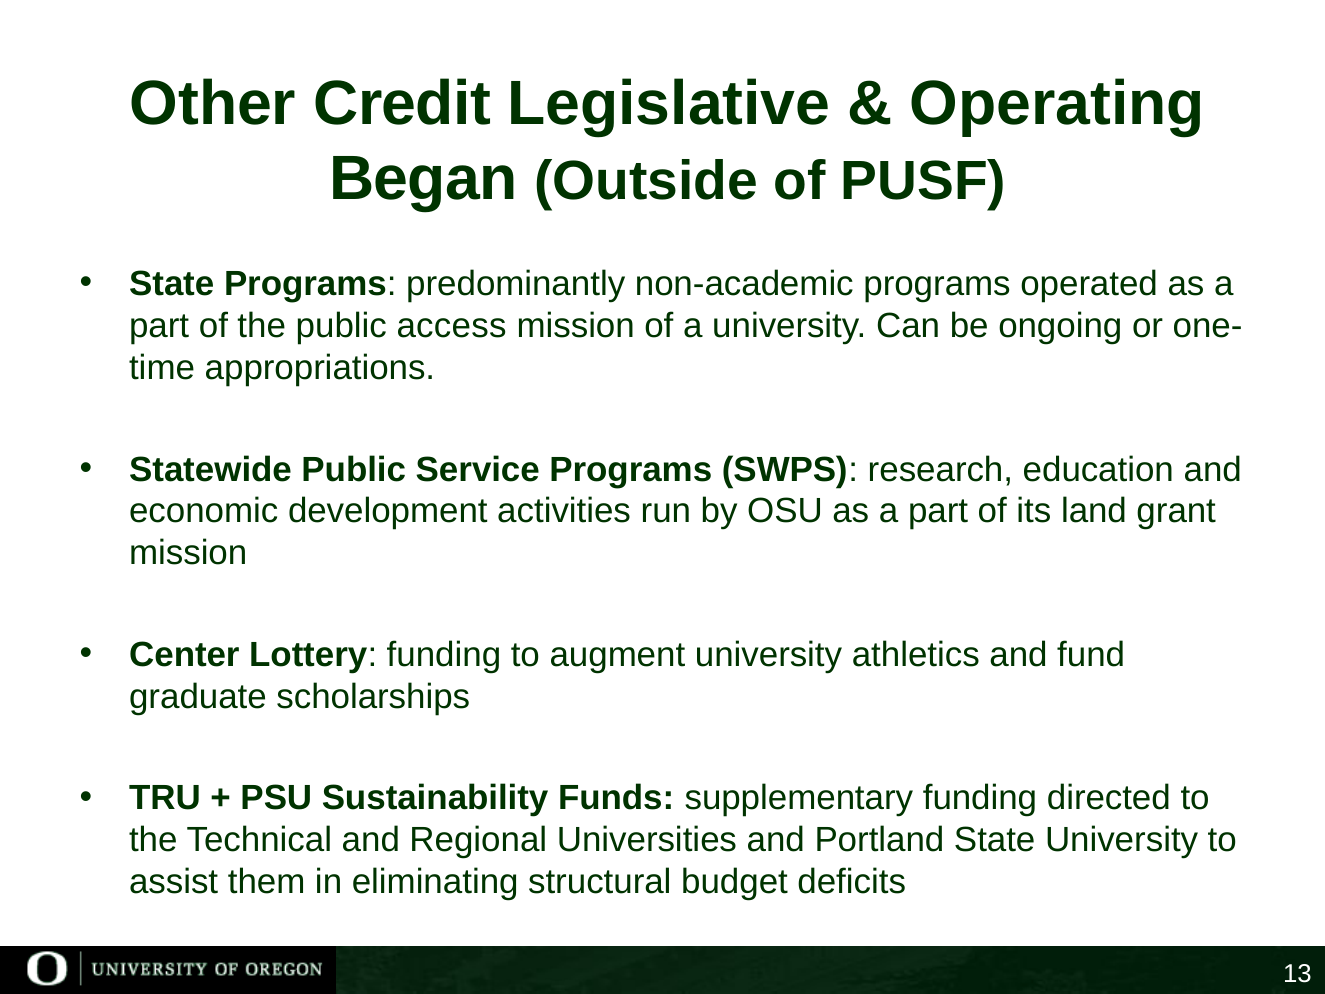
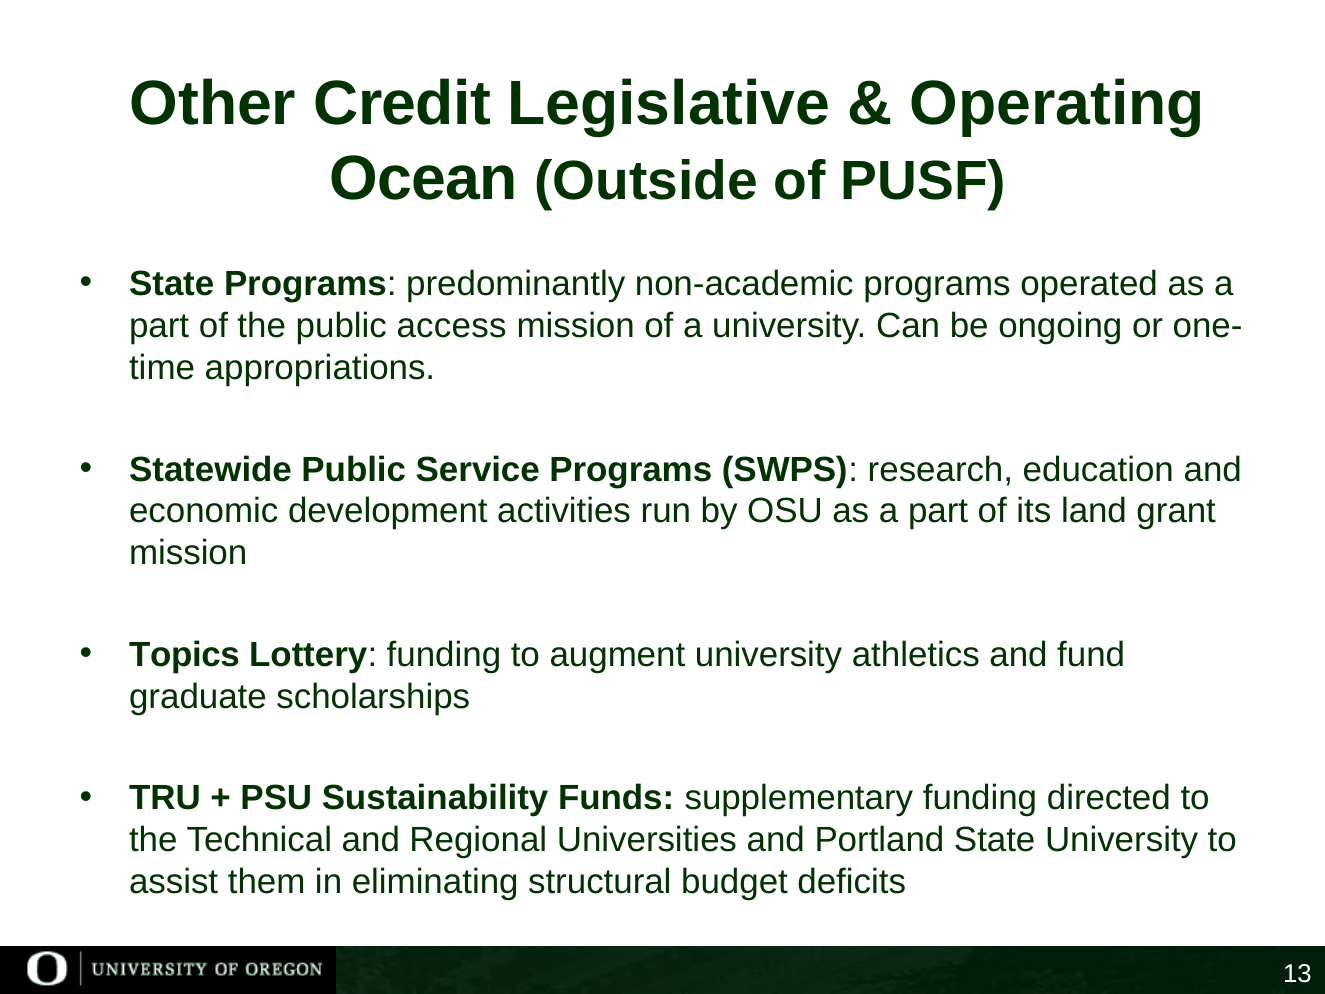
Began: Began -> Ocean (423, 179)
Center: Center -> Topics (185, 655)
